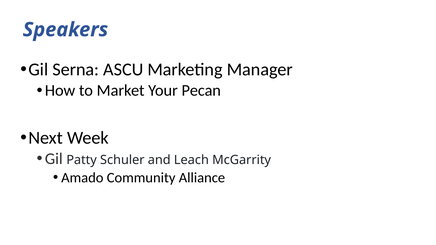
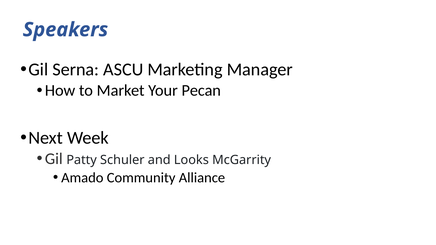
Leach: Leach -> Looks (191, 160)
